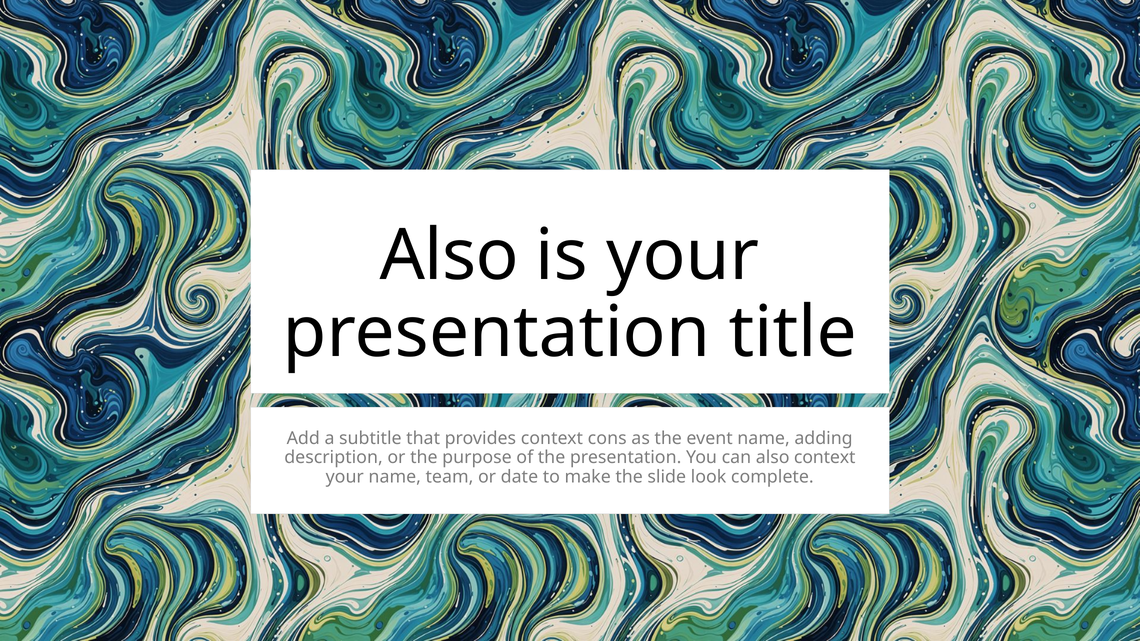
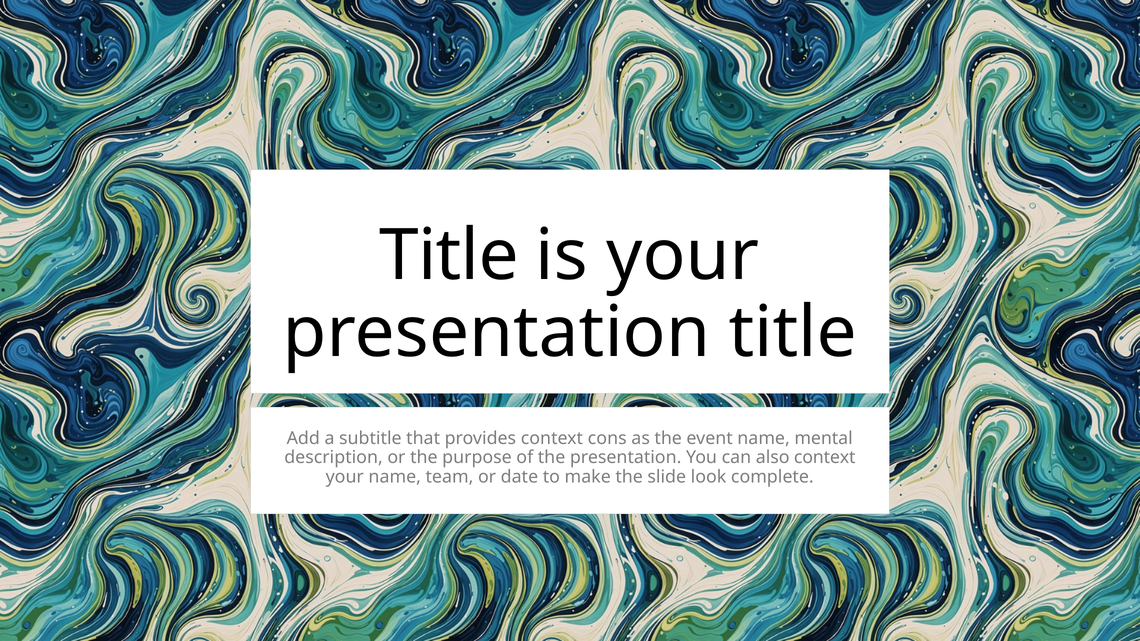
Also: Also -> Title (449, 256)
adding: adding -> mental (824, 438)
